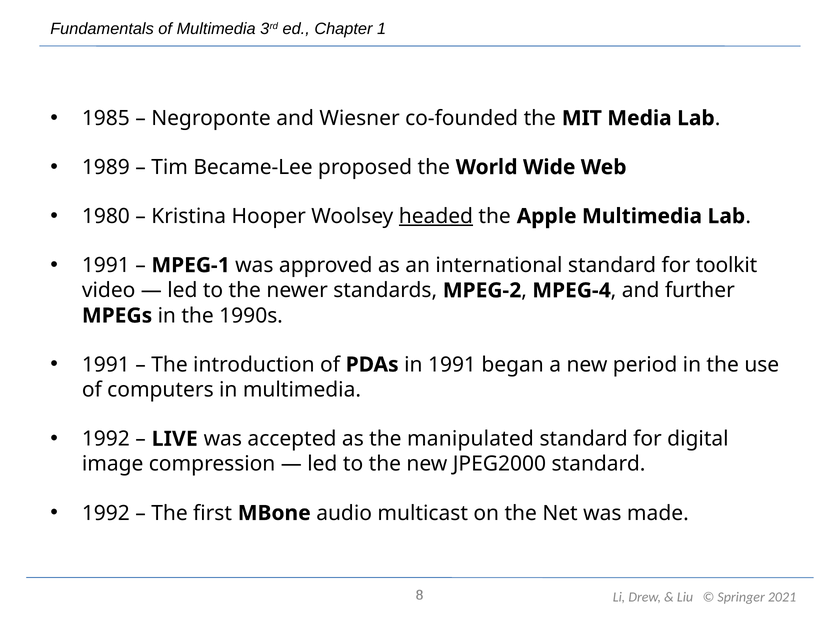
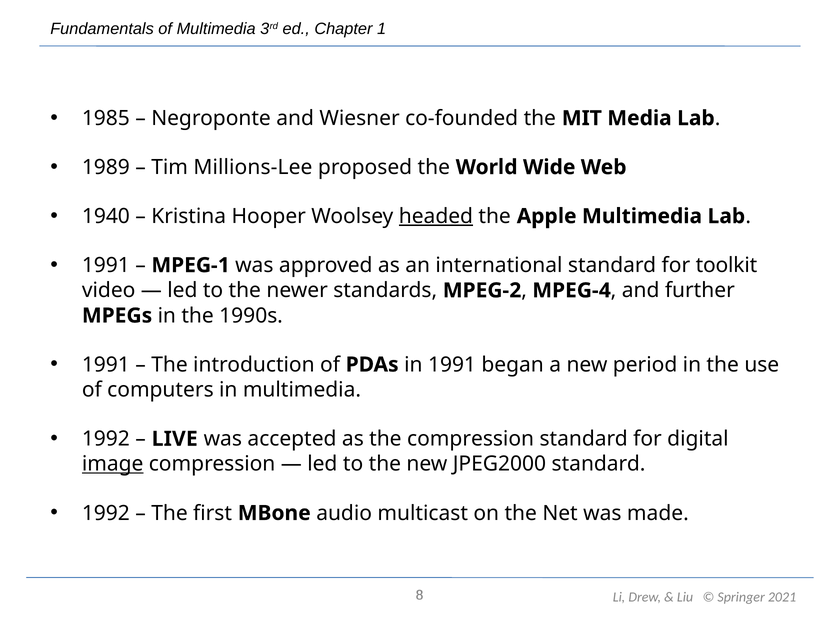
Became-Lee: Became-Lee -> Millions-Lee (253, 167)
1980: 1980 -> 1940 (106, 216)
the manipulated: manipulated -> compression (471, 439)
image underline: none -> present (113, 464)
